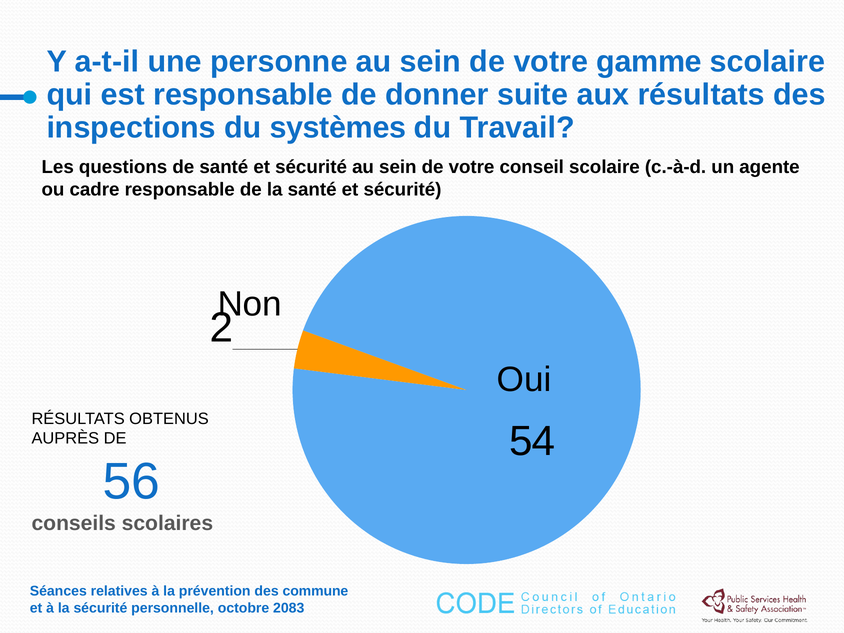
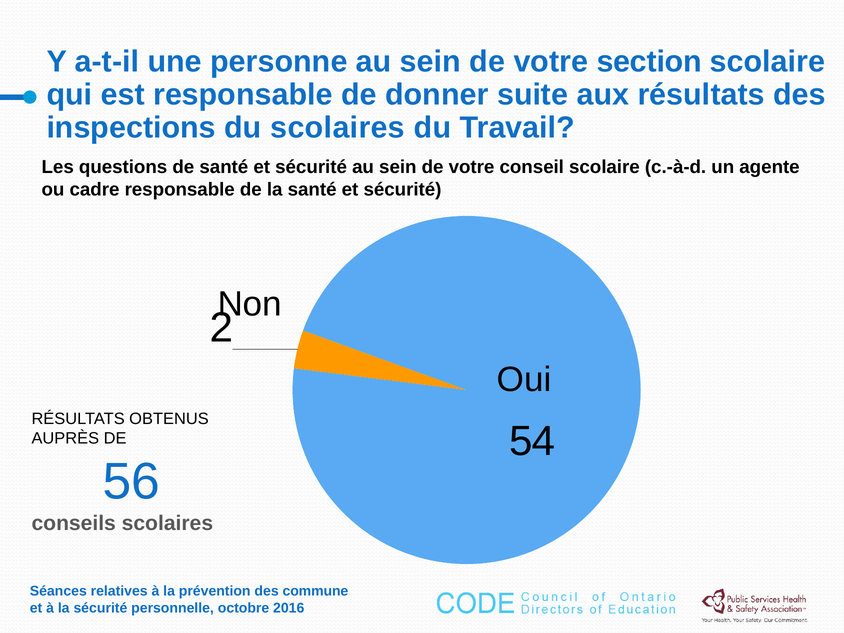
gamme: gamme -> section (649, 62)
du systèmes: systèmes -> scolaires (338, 128)
2083: 2083 -> 2016 (289, 608)
